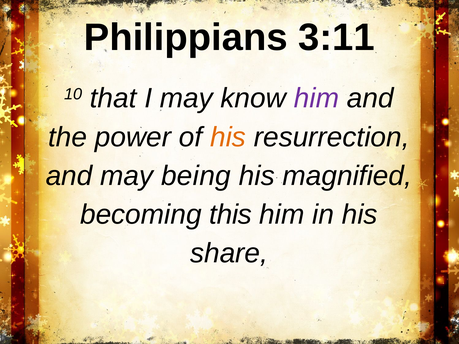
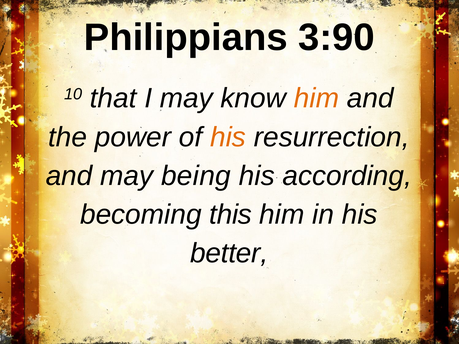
3:11: 3:11 -> 3:90 (337, 37)
him colour: purple -> orange (316, 98)
magnified: magnified -> according (347, 176)
share: share -> better (229, 253)
